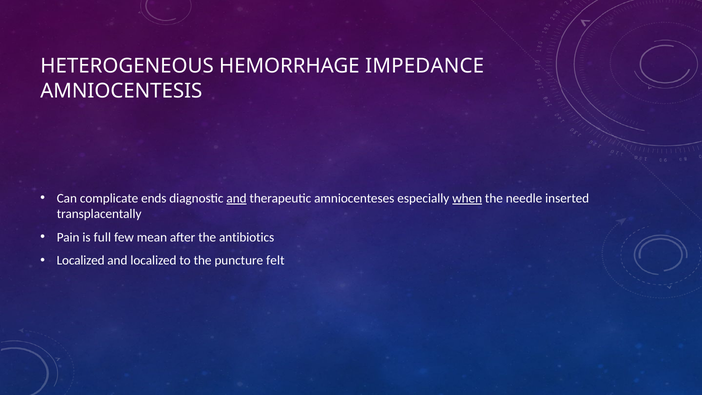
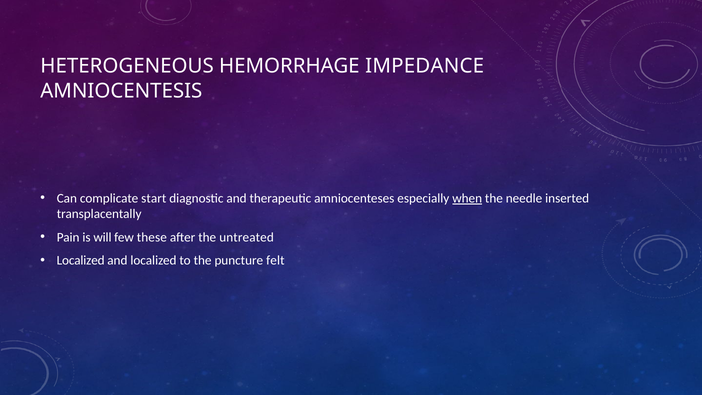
ends: ends -> start (154, 198)
and underline: present -> none (237, 198)
full: full -> will (102, 237)
mean: mean -> these (152, 237)
antibiotics: antibiotics -> untreated (247, 237)
